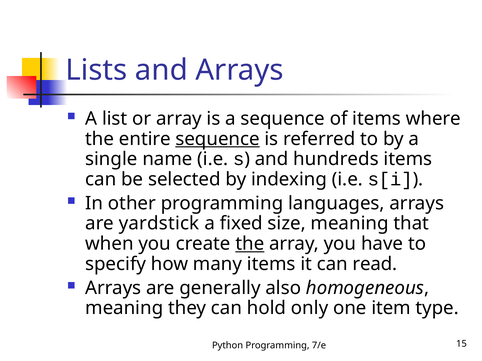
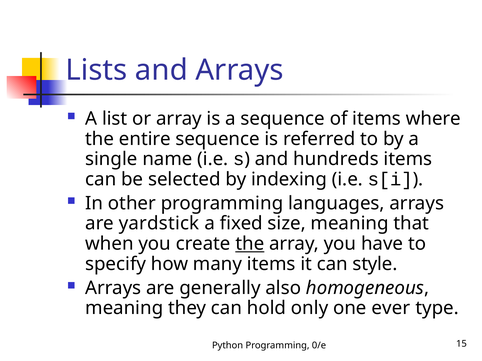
sequence underline: present -> none (218, 139)
read: read -> style (375, 264)
item: item -> ever (391, 309)
7/e: 7/e -> 0/e (319, 346)
